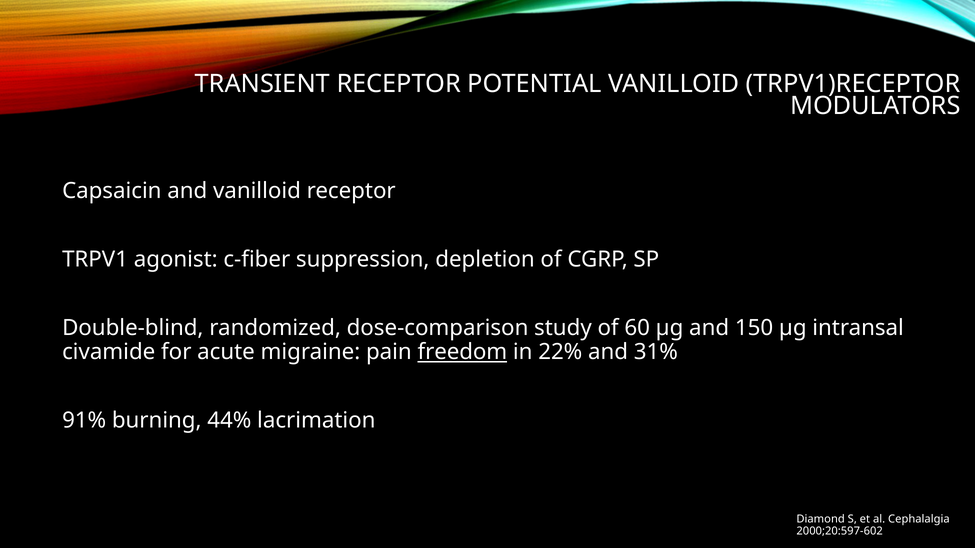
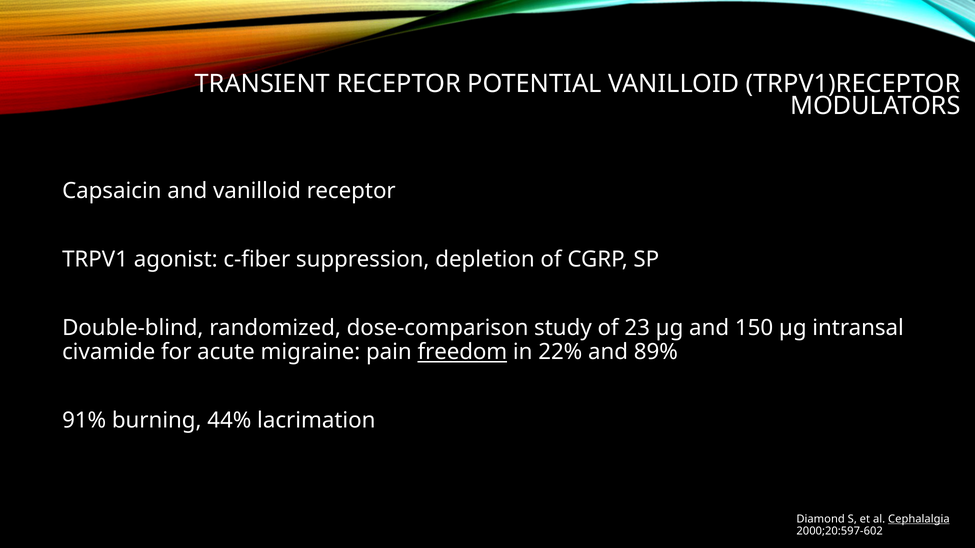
60: 60 -> 23 (637, 328)
31%: 31% -> 89% (656, 352)
Cephalalgia underline: none -> present (919, 519)
